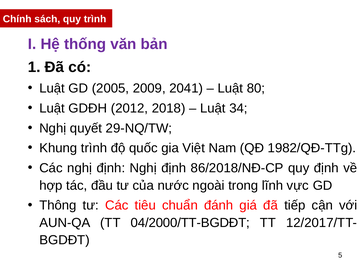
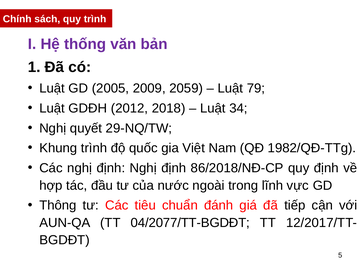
2041: 2041 -> 2059 (186, 88)
80: 80 -> 79 (256, 88)
04/2000/TT-BGDĐT: 04/2000/TT-BGDĐT -> 04/2077/TT-BGDĐT (190, 223)
